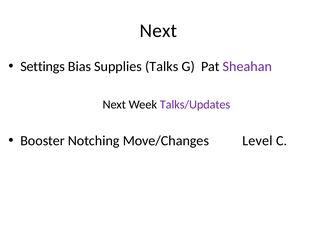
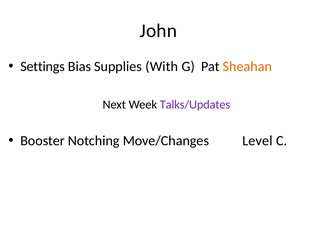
Next: Next -> John (158, 31)
Talks: Talks -> With (162, 67)
Sheahan colour: purple -> orange (247, 67)
